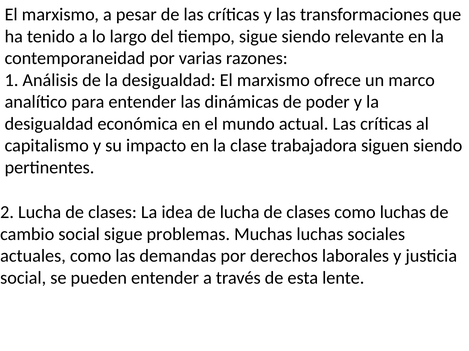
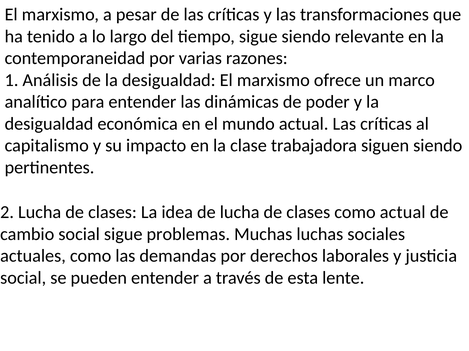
como luchas: luchas -> actual (403, 213)
